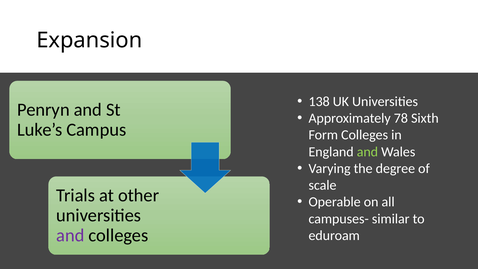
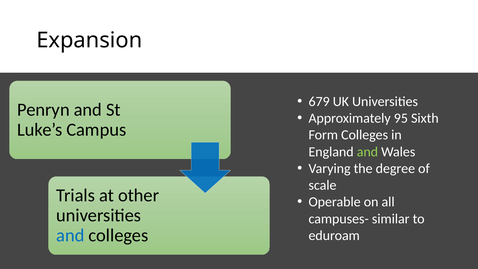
138: 138 -> 679 (319, 101)
78: 78 -> 95 (401, 118)
and colour: purple -> blue (70, 235)
